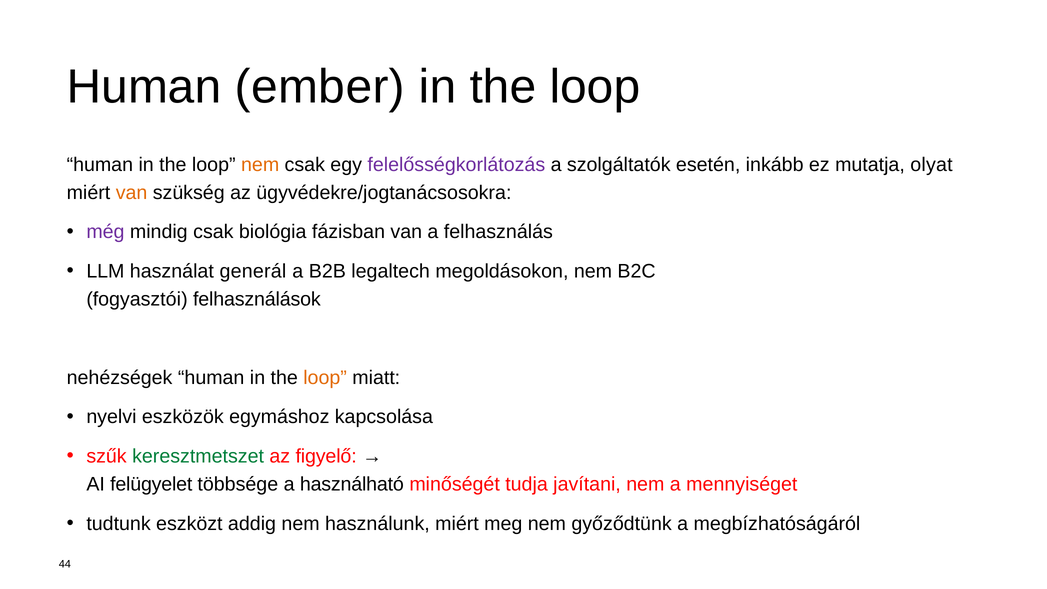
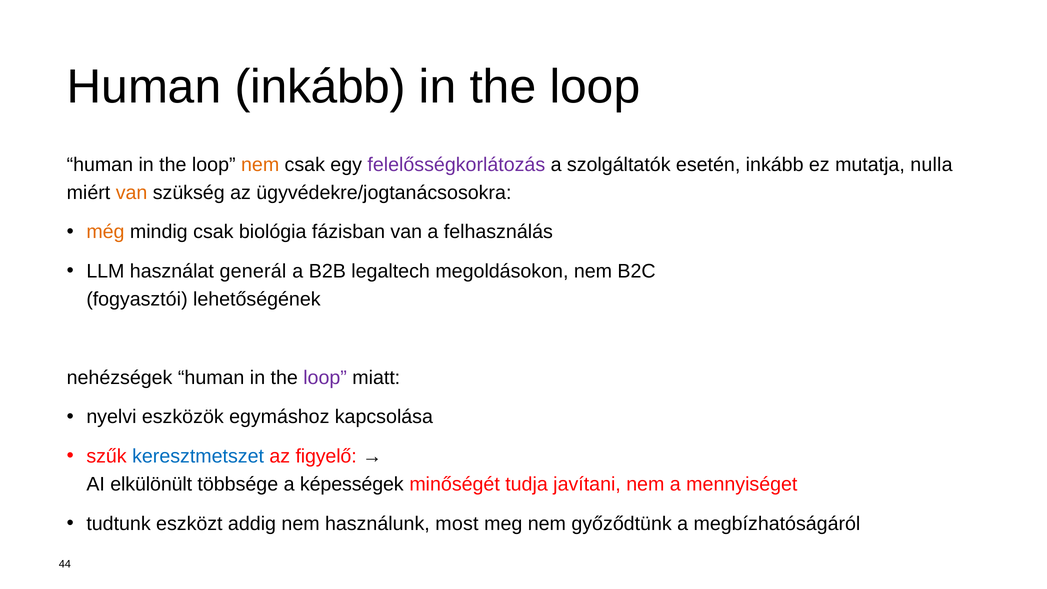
Human ember: ember -> inkább (320, 87)
olyat: olyat -> nulla (931, 165)
még colour: purple -> orange (105, 232)
felhasználások: felhasználások -> lehetőségének (257, 299)
loop colour: orange -> purple (325, 378)
keresztmetszet colour: green -> blue (198, 456)
felügyelet: felügyelet -> elkülönült (151, 484)
használható: használható -> képességek (352, 484)
használunk miért: miért -> most (457, 523)
